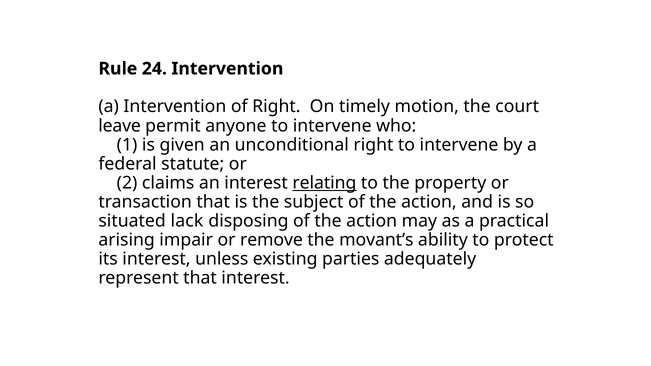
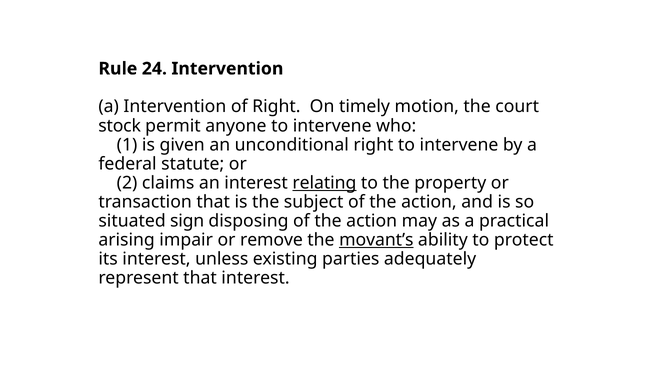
leave: leave -> stock (120, 126)
lack: lack -> sign (187, 221)
movant’s underline: none -> present (376, 240)
